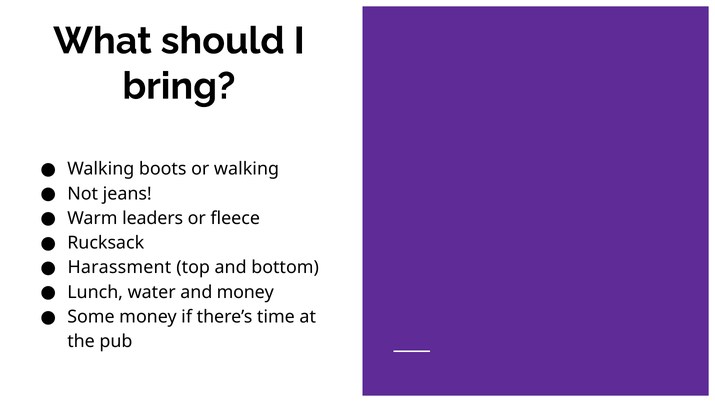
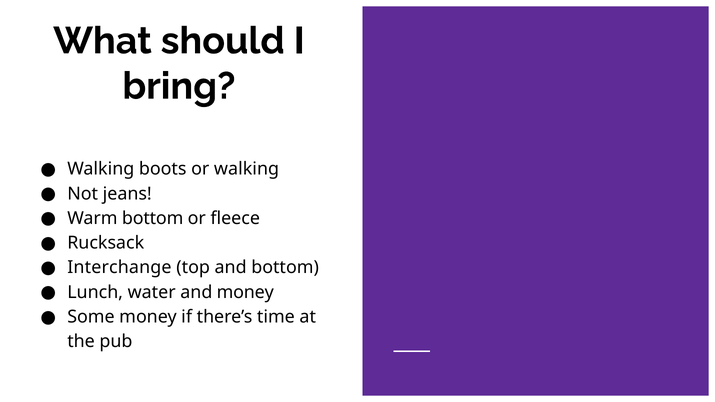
Warm leaders: leaders -> bottom (153, 218)
Harassment: Harassment -> Interchange (119, 268)
